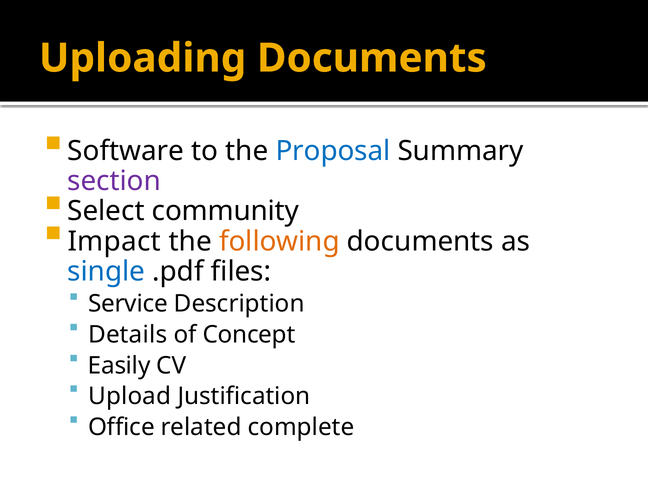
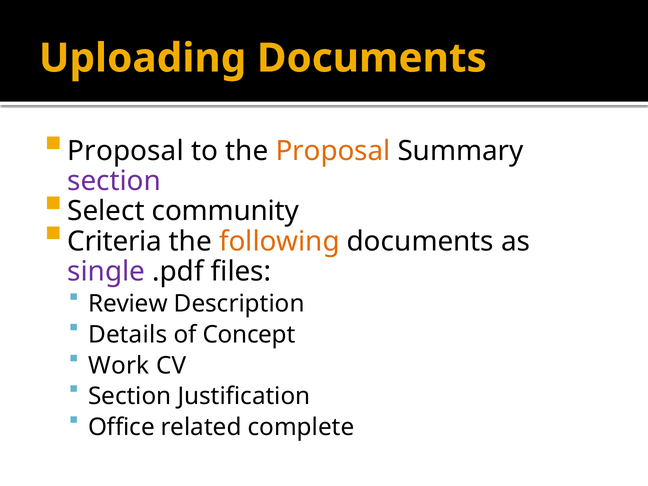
Software: Software -> Proposal (126, 151)
Proposal colour: blue -> orange (333, 151)
Impact: Impact -> Criteria (115, 241)
single colour: blue -> purple (106, 272)
Service: Service -> Review (128, 304)
Easily: Easily -> Work (119, 366)
Upload: Upload -> Section (130, 396)
